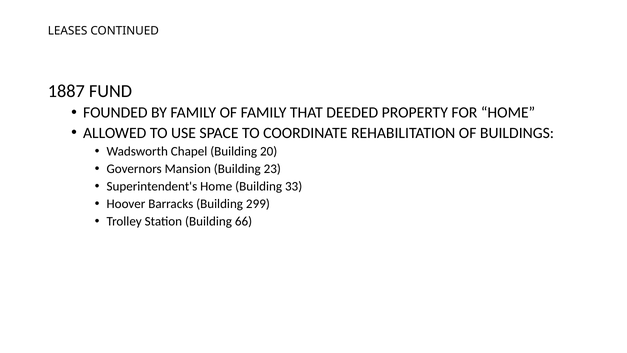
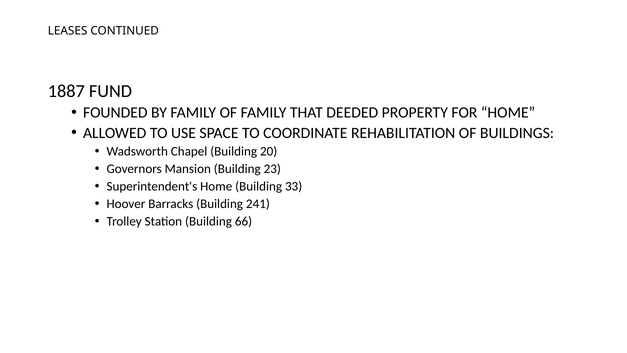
299: 299 -> 241 (258, 204)
